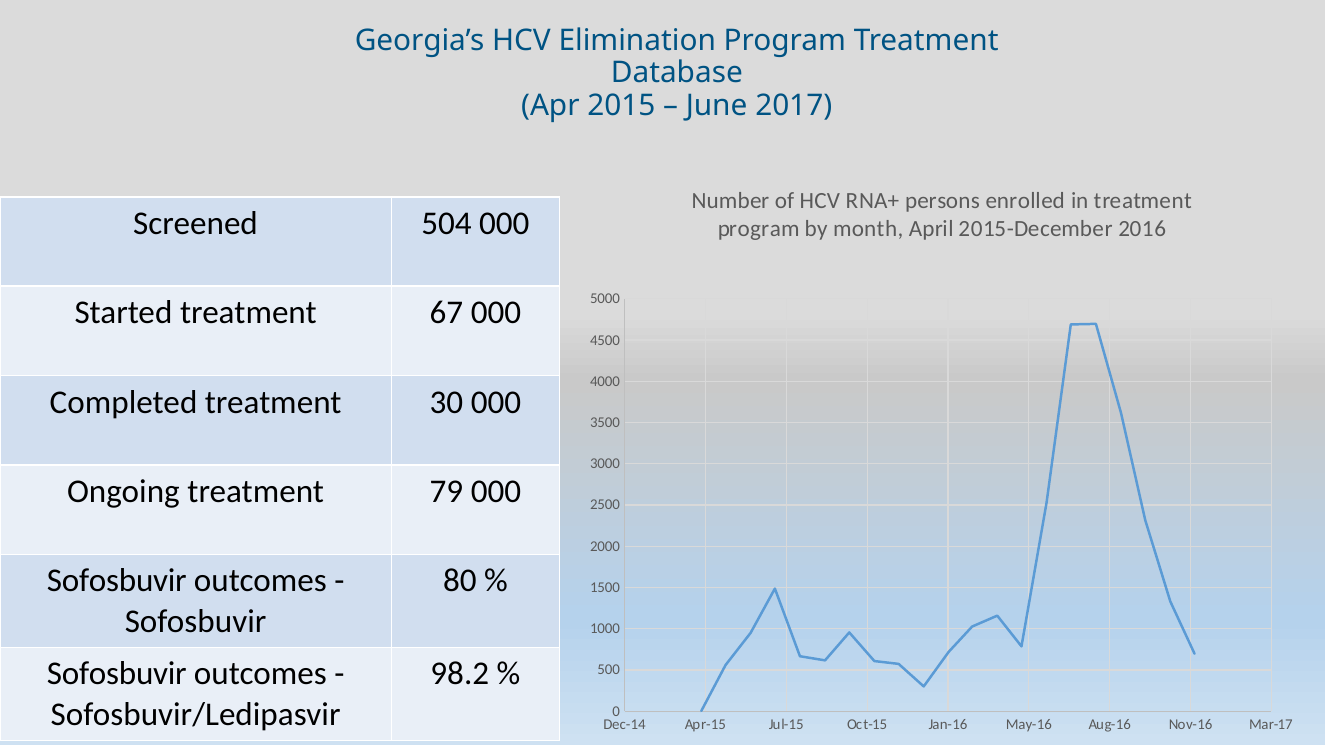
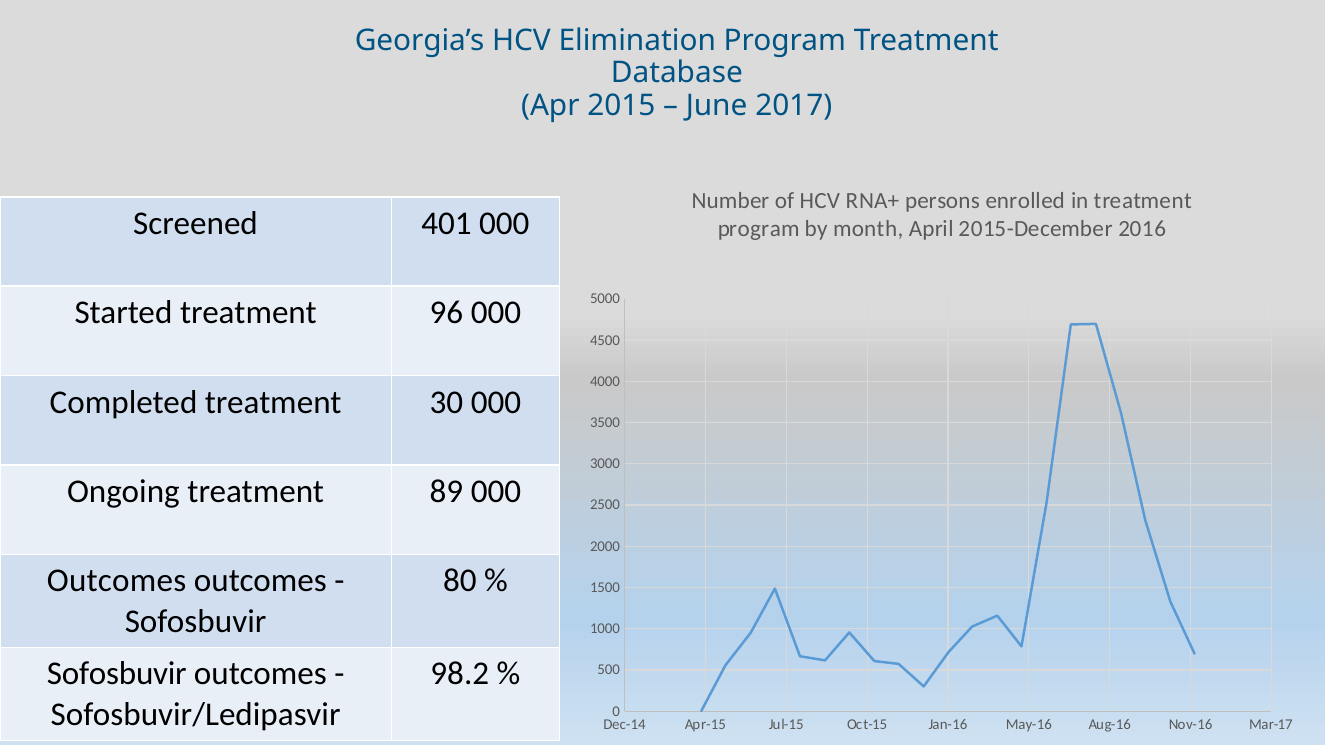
504: 504 -> 401 (446, 224)
67: 67 -> 96 (446, 313)
79: 79 -> 89 (446, 492)
Sofosbuvir: Sofosbuvir -> Outcomes (117, 581)
